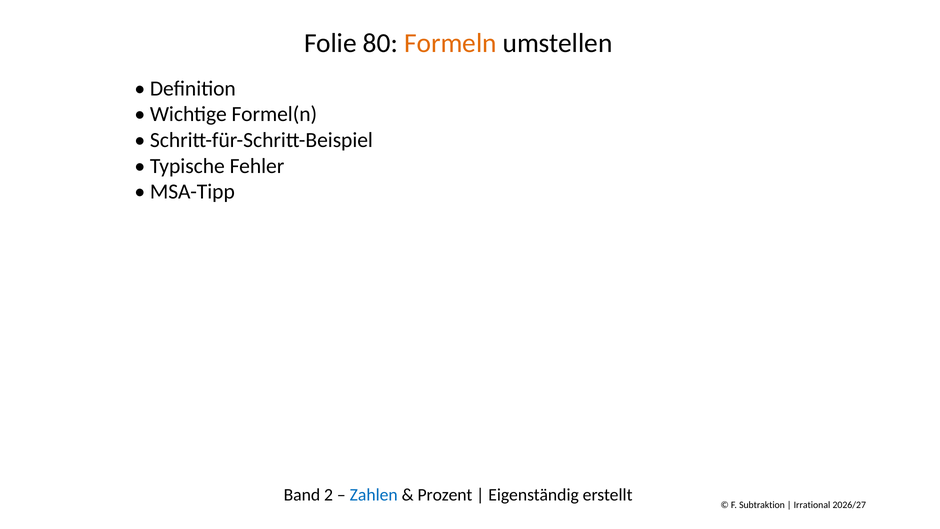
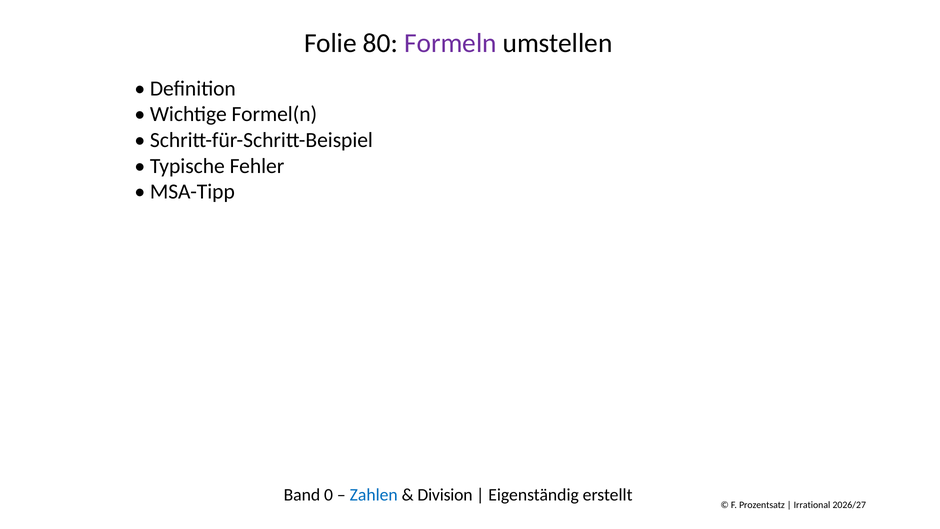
Formeln colour: orange -> purple (450, 43)
2: 2 -> 0 (329, 495)
Prozent: Prozent -> Division (445, 495)
Subtraktion: Subtraktion -> Prozentsatz (762, 505)
